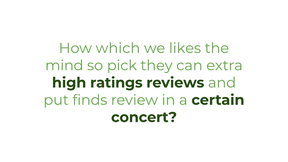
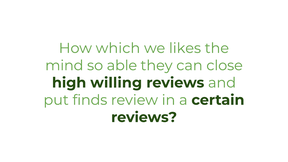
pick: pick -> able (122, 65)
extra: extra -> close (225, 65)
ratings: ratings -> willing (116, 83)
concert: concert -> reviews (144, 117)
